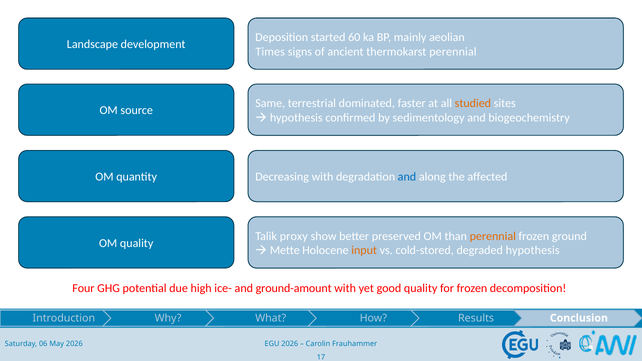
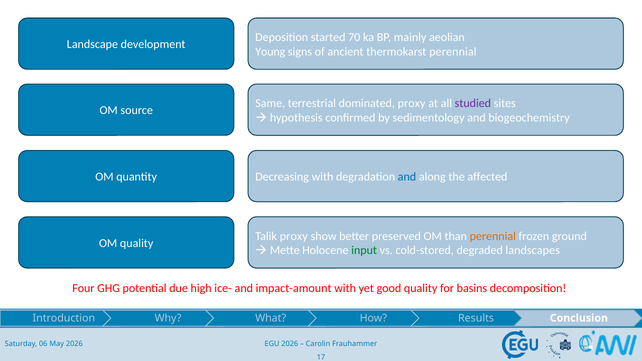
60: 60 -> 70 (354, 37)
Times: Times -> Young (270, 52)
dominated faster: faster -> proxy (412, 103)
studied colour: orange -> purple (473, 103)
input colour: orange -> green (364, 251)
degraded hypothesis: hypothesis -> landscapes (533, 251)
ground-amount: ground-amount -> impact-amount (294, 289)
for frozen: frozen -> basins (472, 289)
